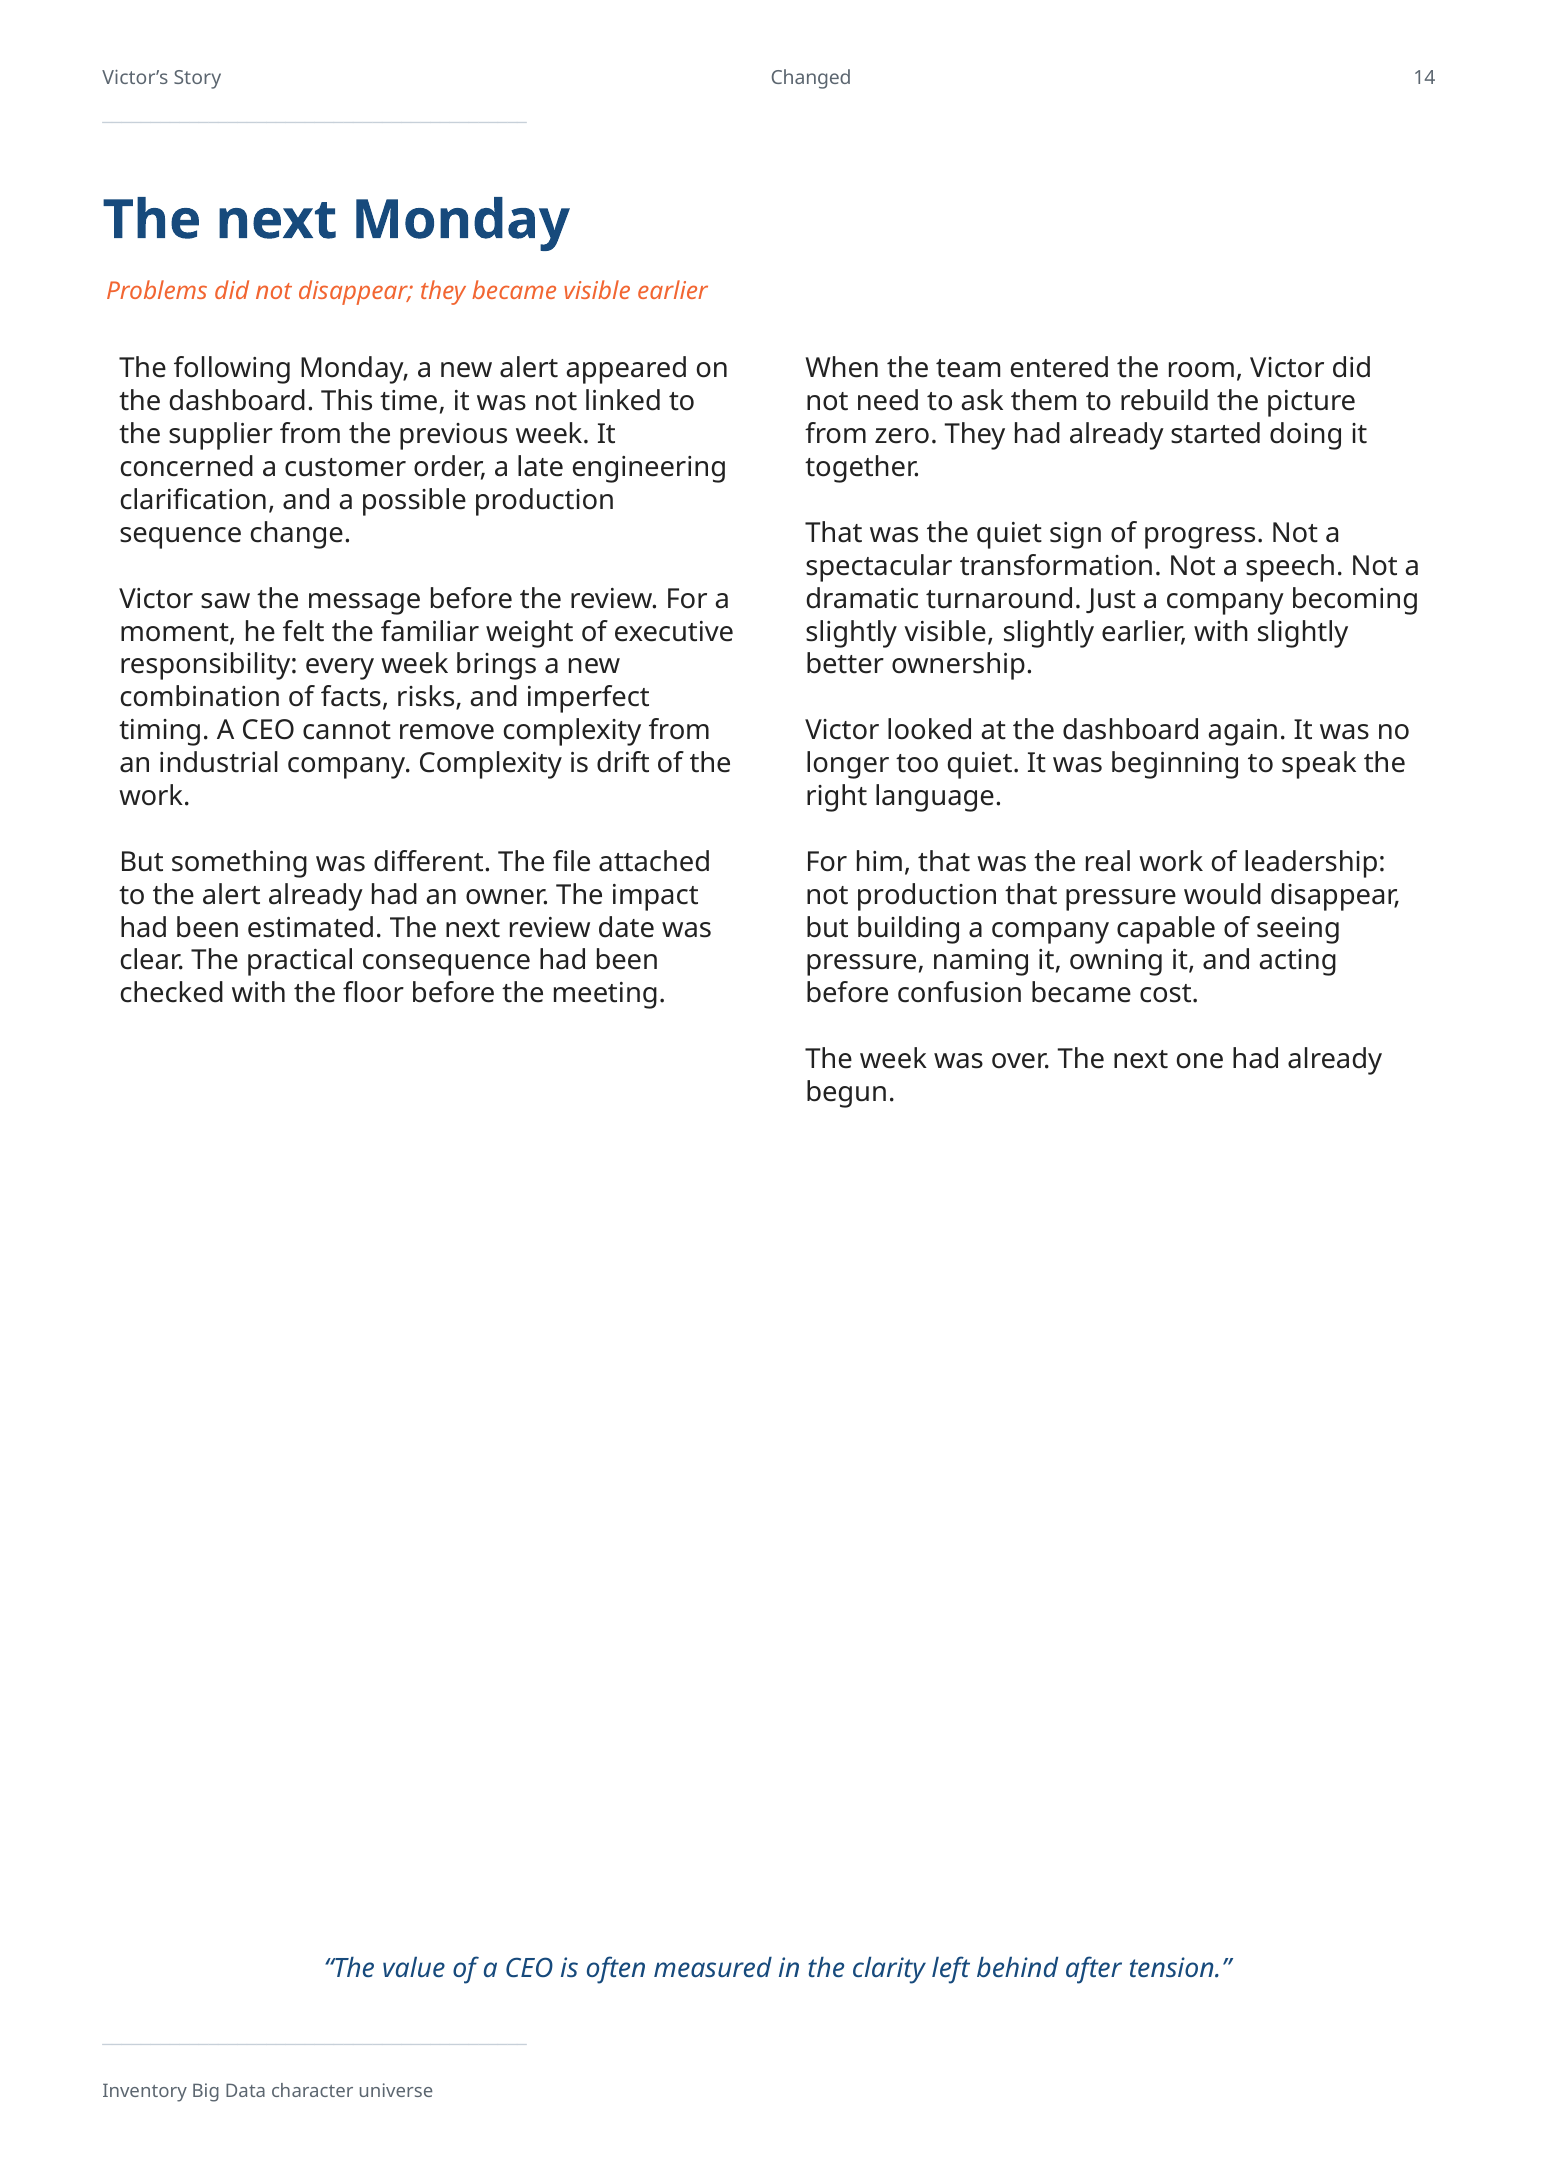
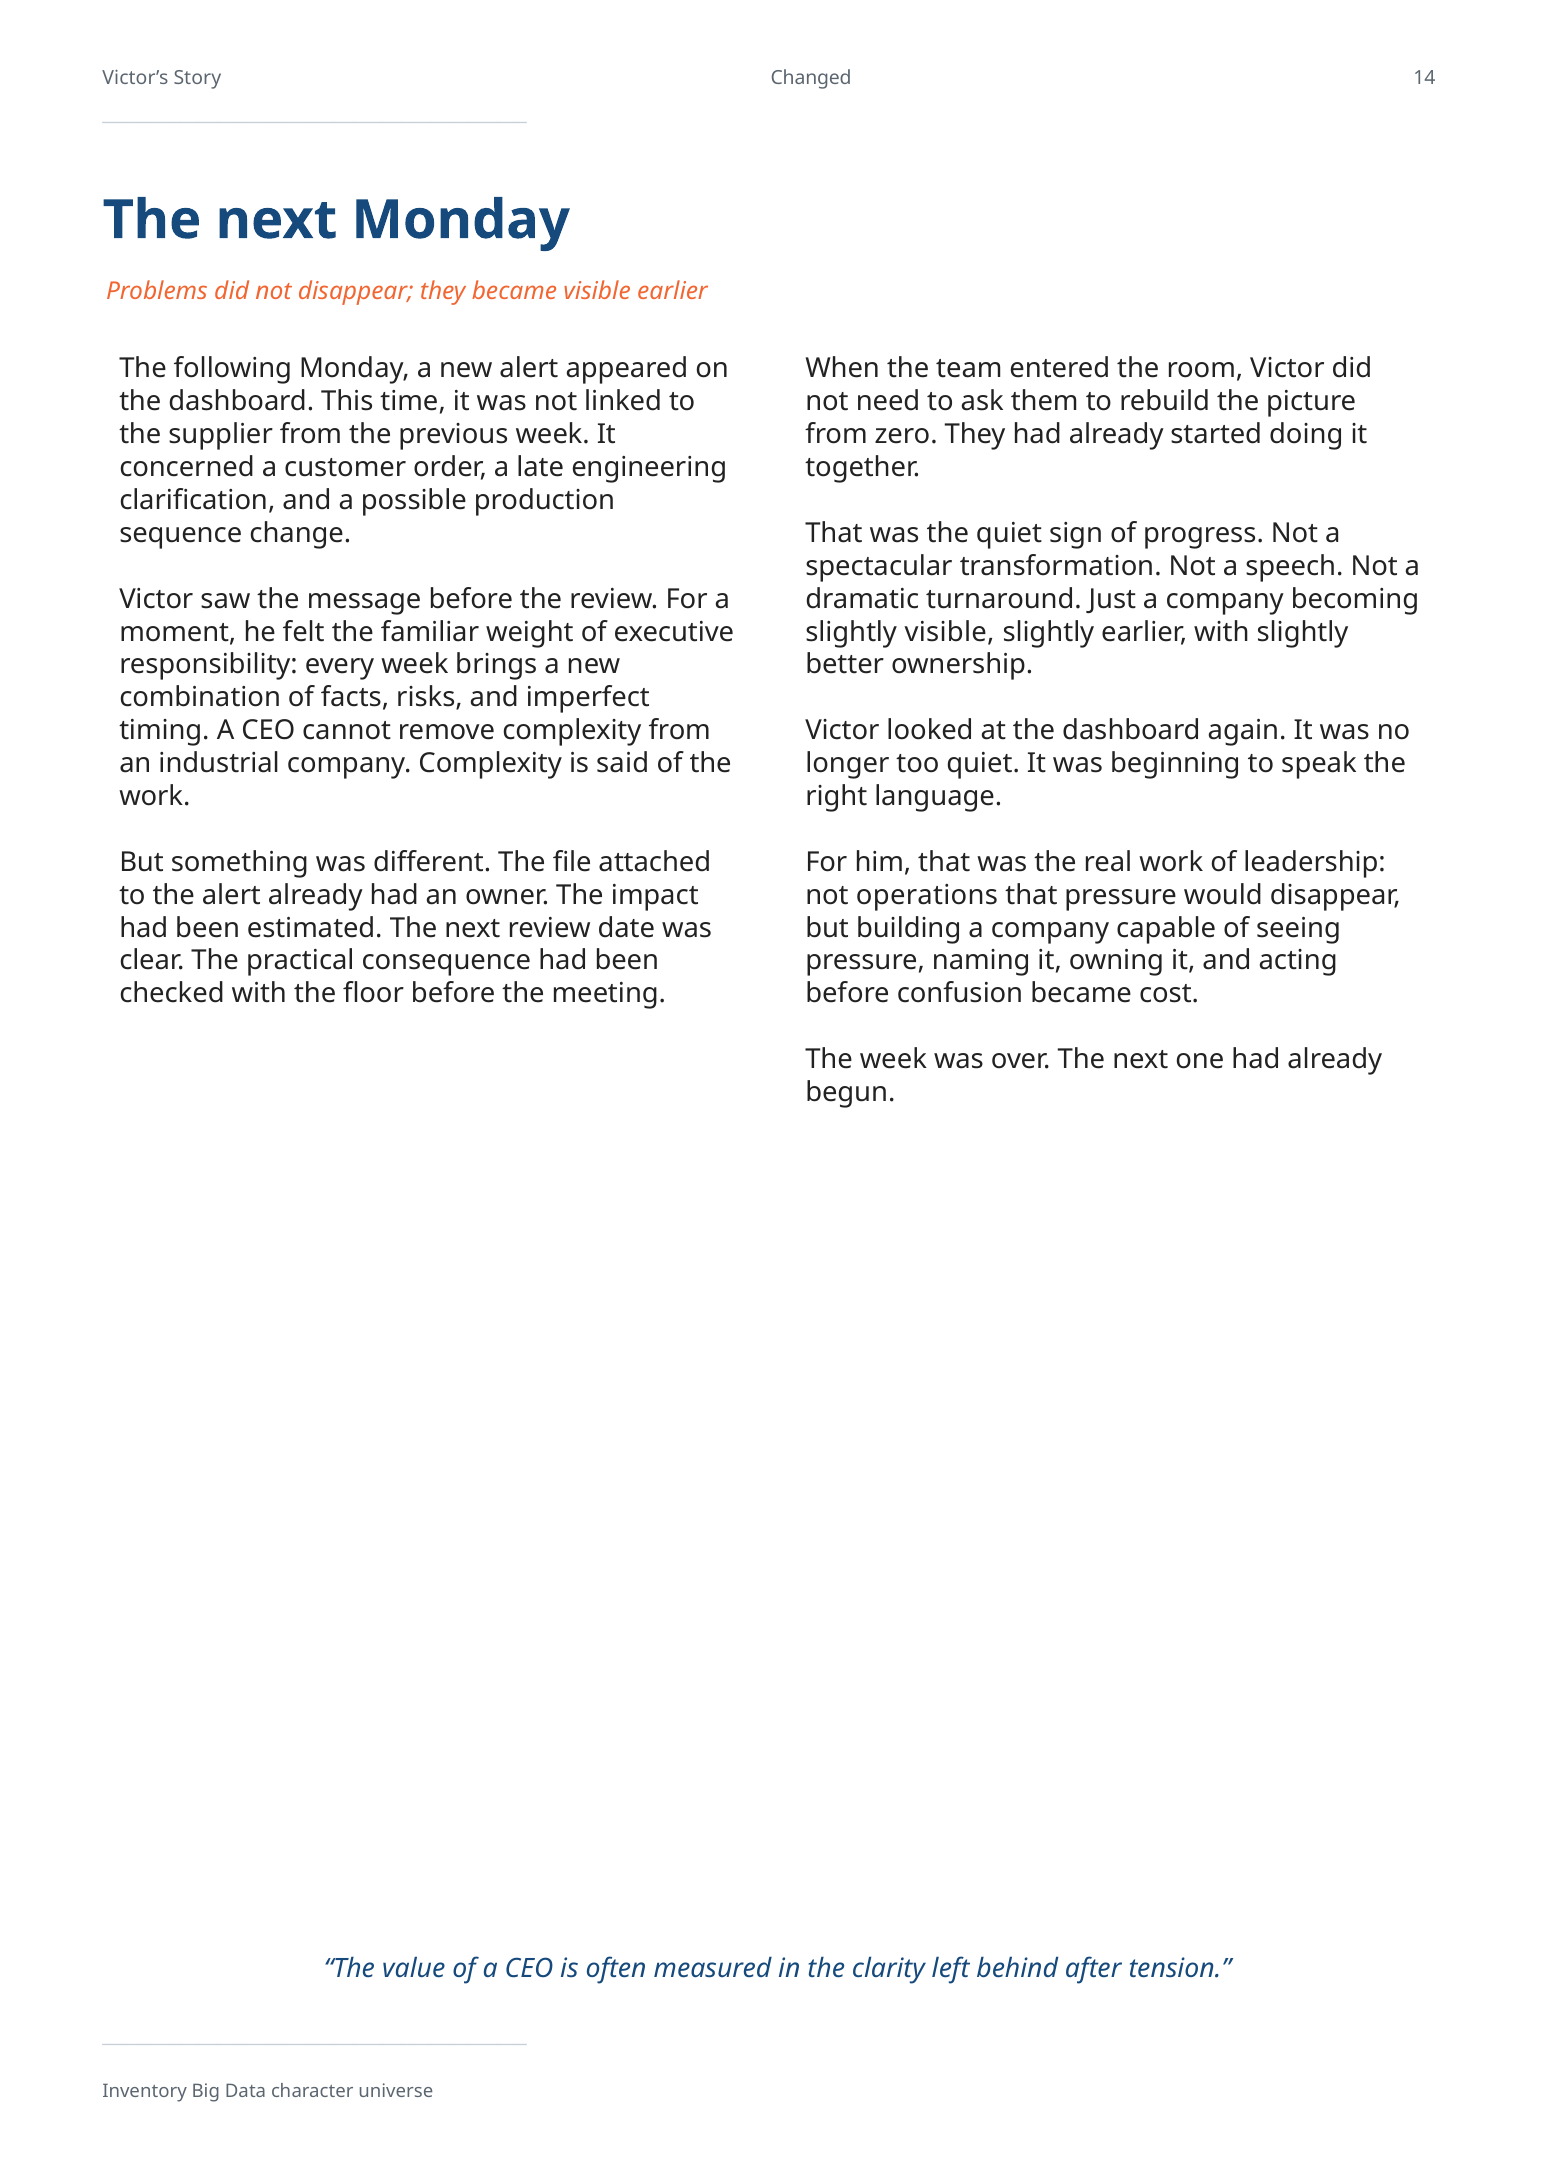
drift: drift -> said (623, 763)
not production: production -> operations (927, 895)
